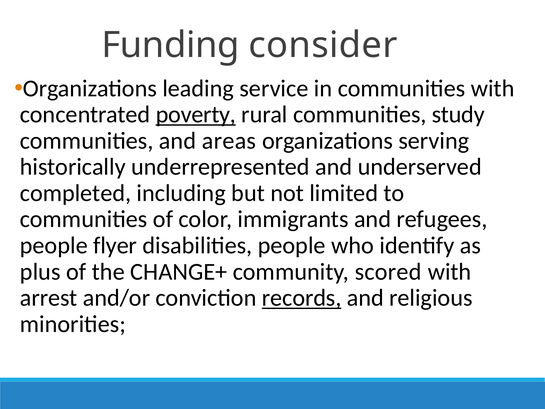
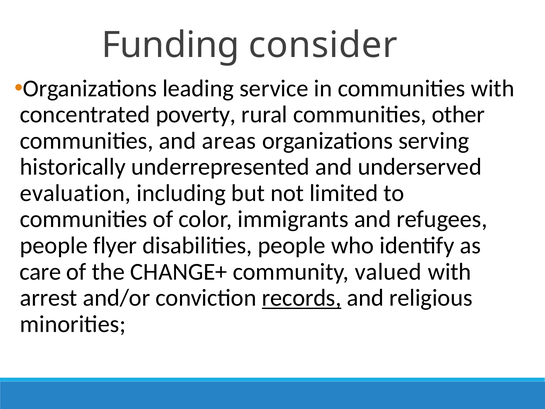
poverty underline: present -> none (196, 114)
study: study -> other (458, 114)
completed: completed -> evaluation (75, 193)
plus: plus -> care (40, 272)
scored: scored -> valued (388, 272)
